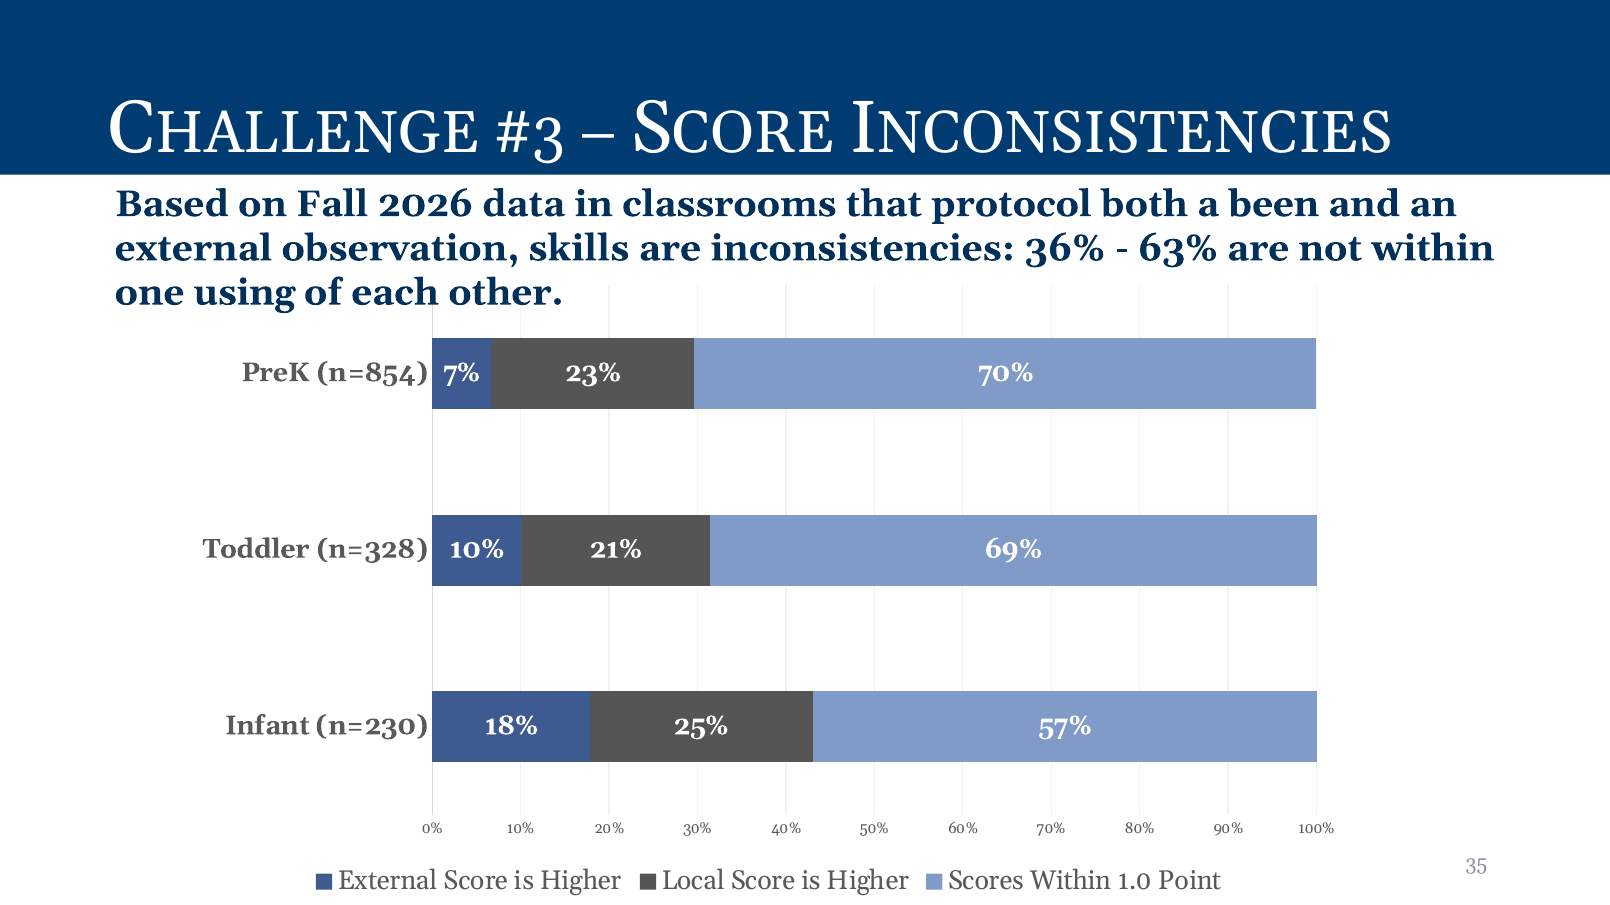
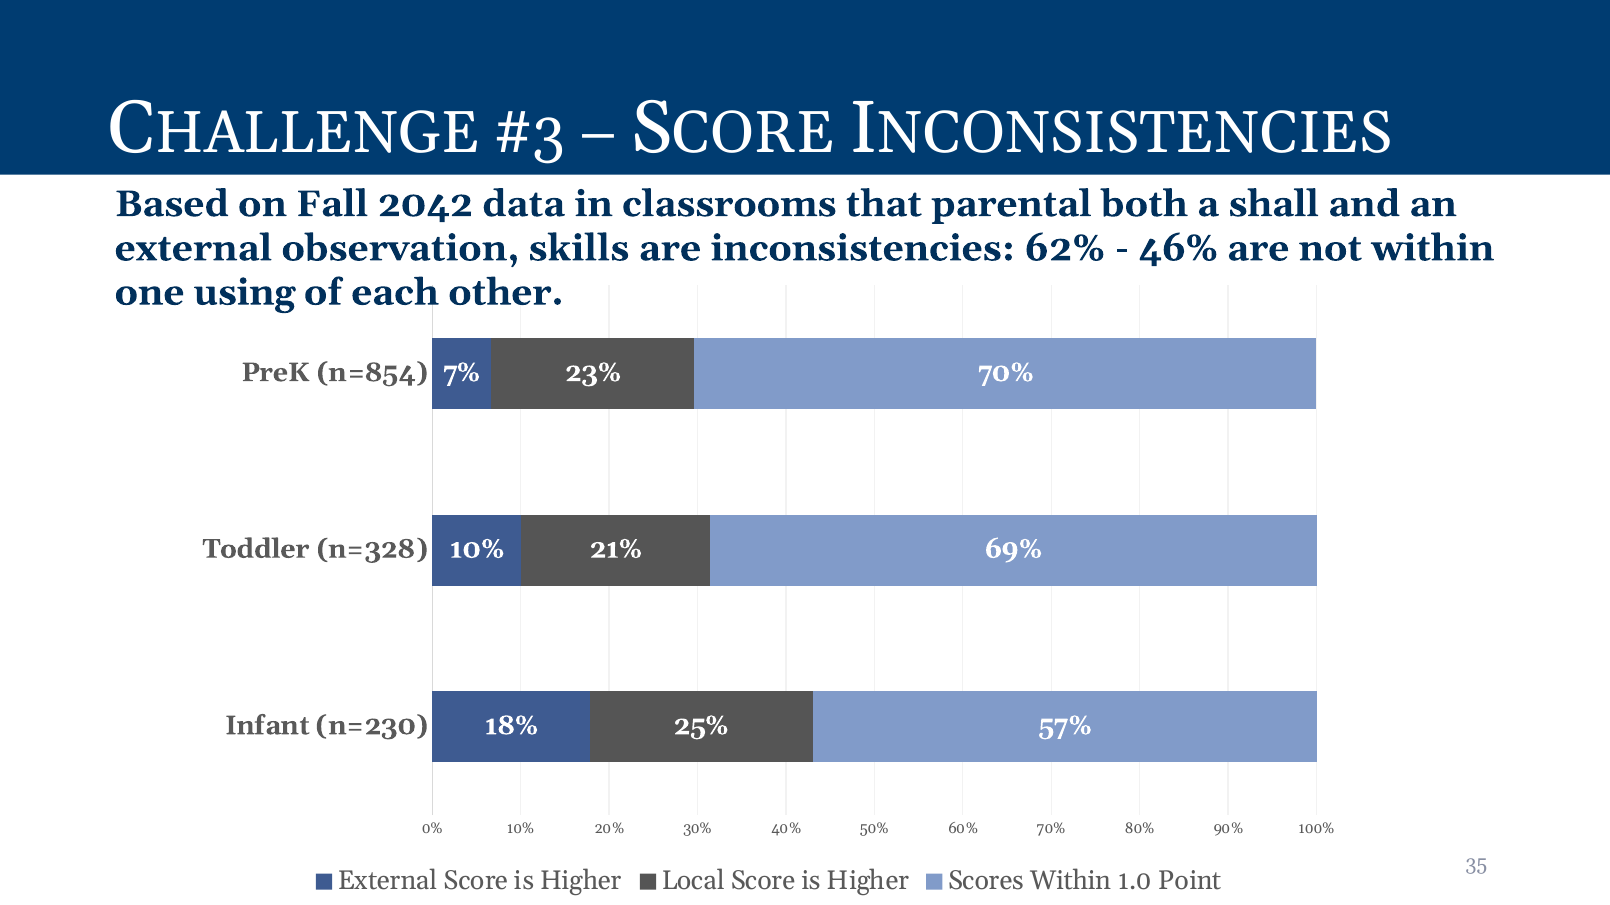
2026: 2026 -> 2042 (425, 204)
protocol: protocol -> parental (1012, 204)
been: been -> shall (1274, 204)
36%: 36% -> 62% (1065, 248)
63%: 63% -> 46% (1178, 248)
